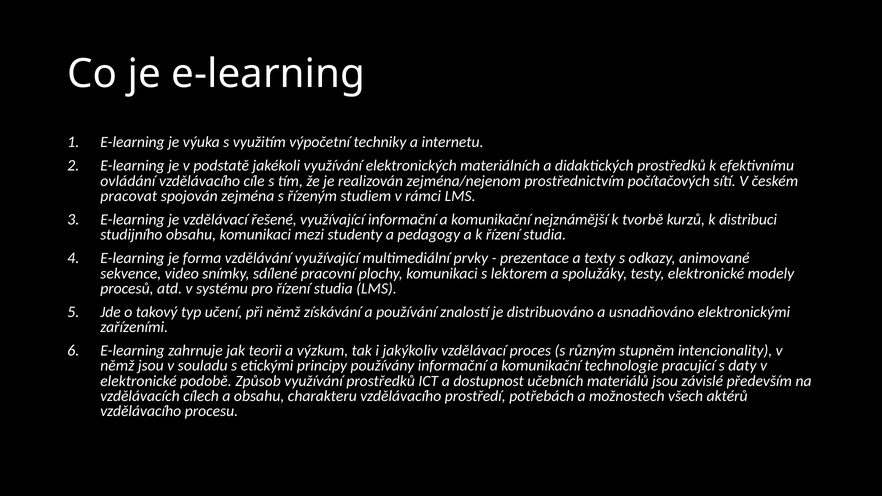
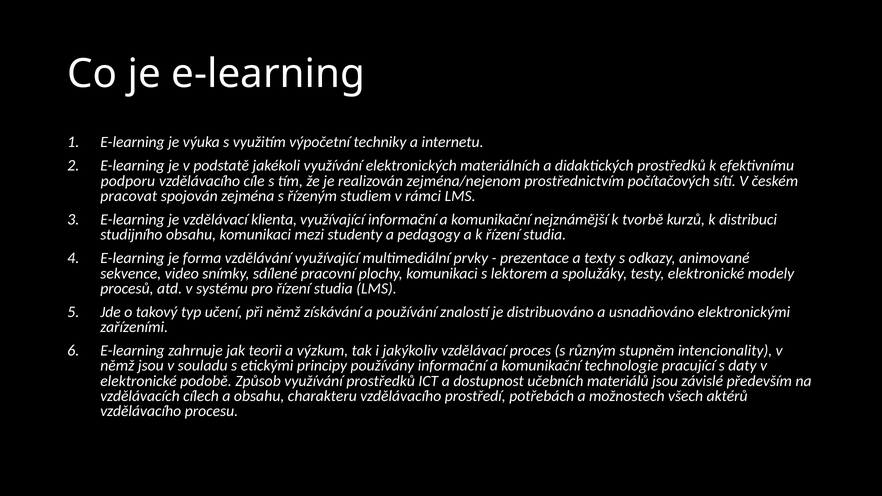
ovládání: ovládání -> podporu (128, 181)
řešené: řešené -> klienta (274, 220)
